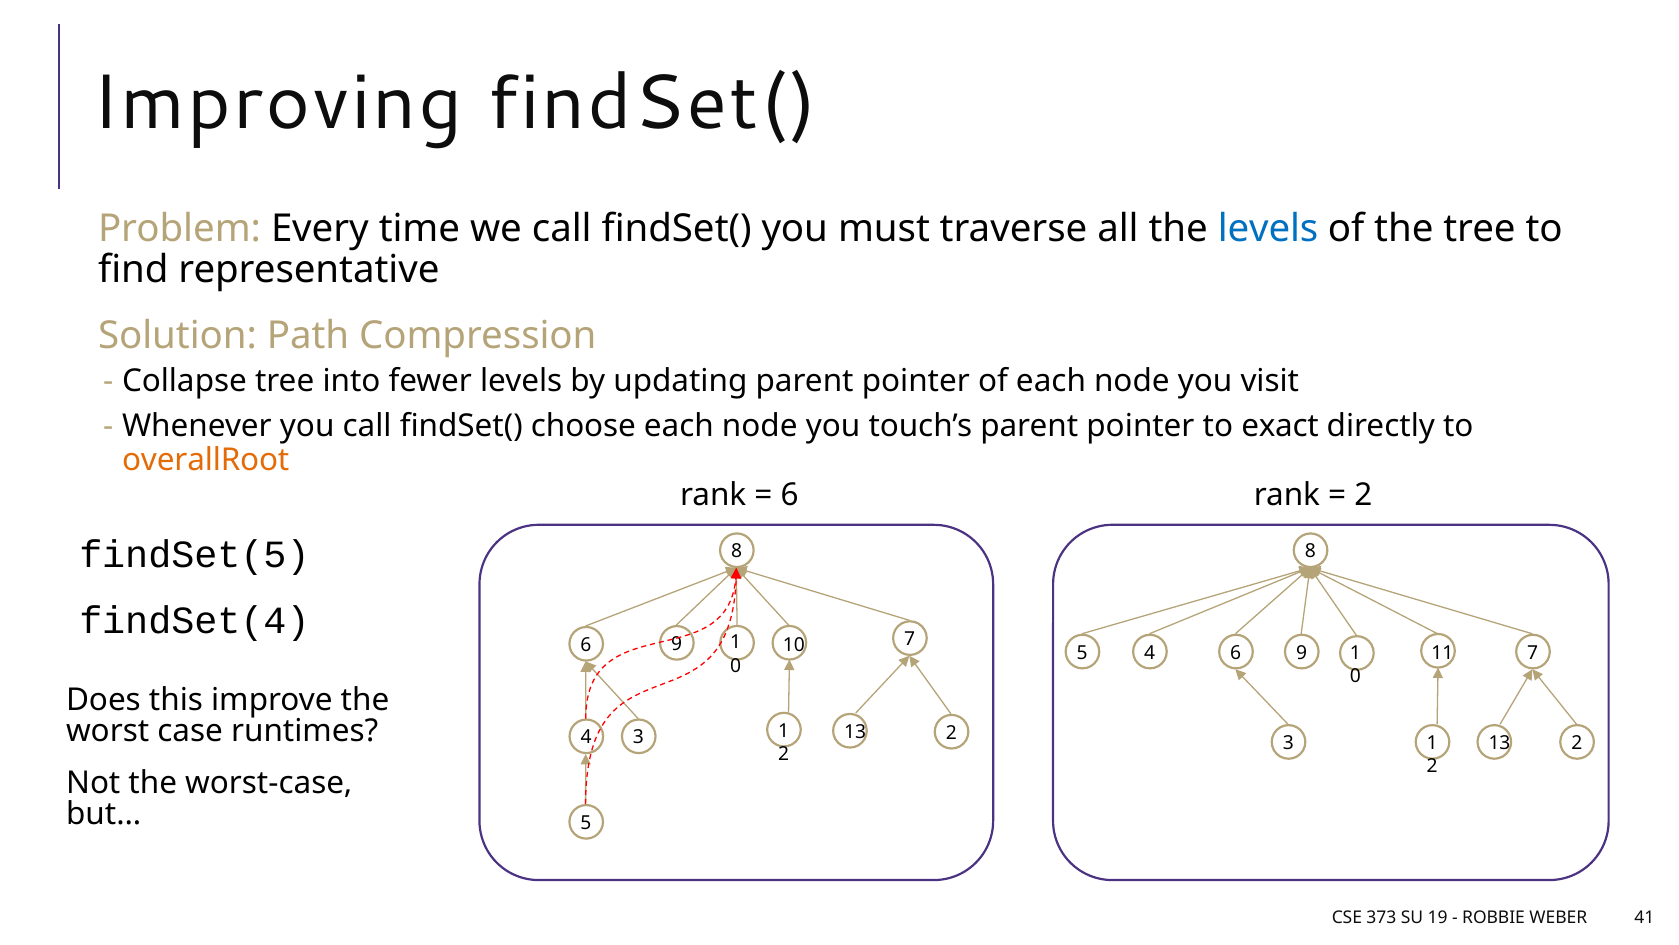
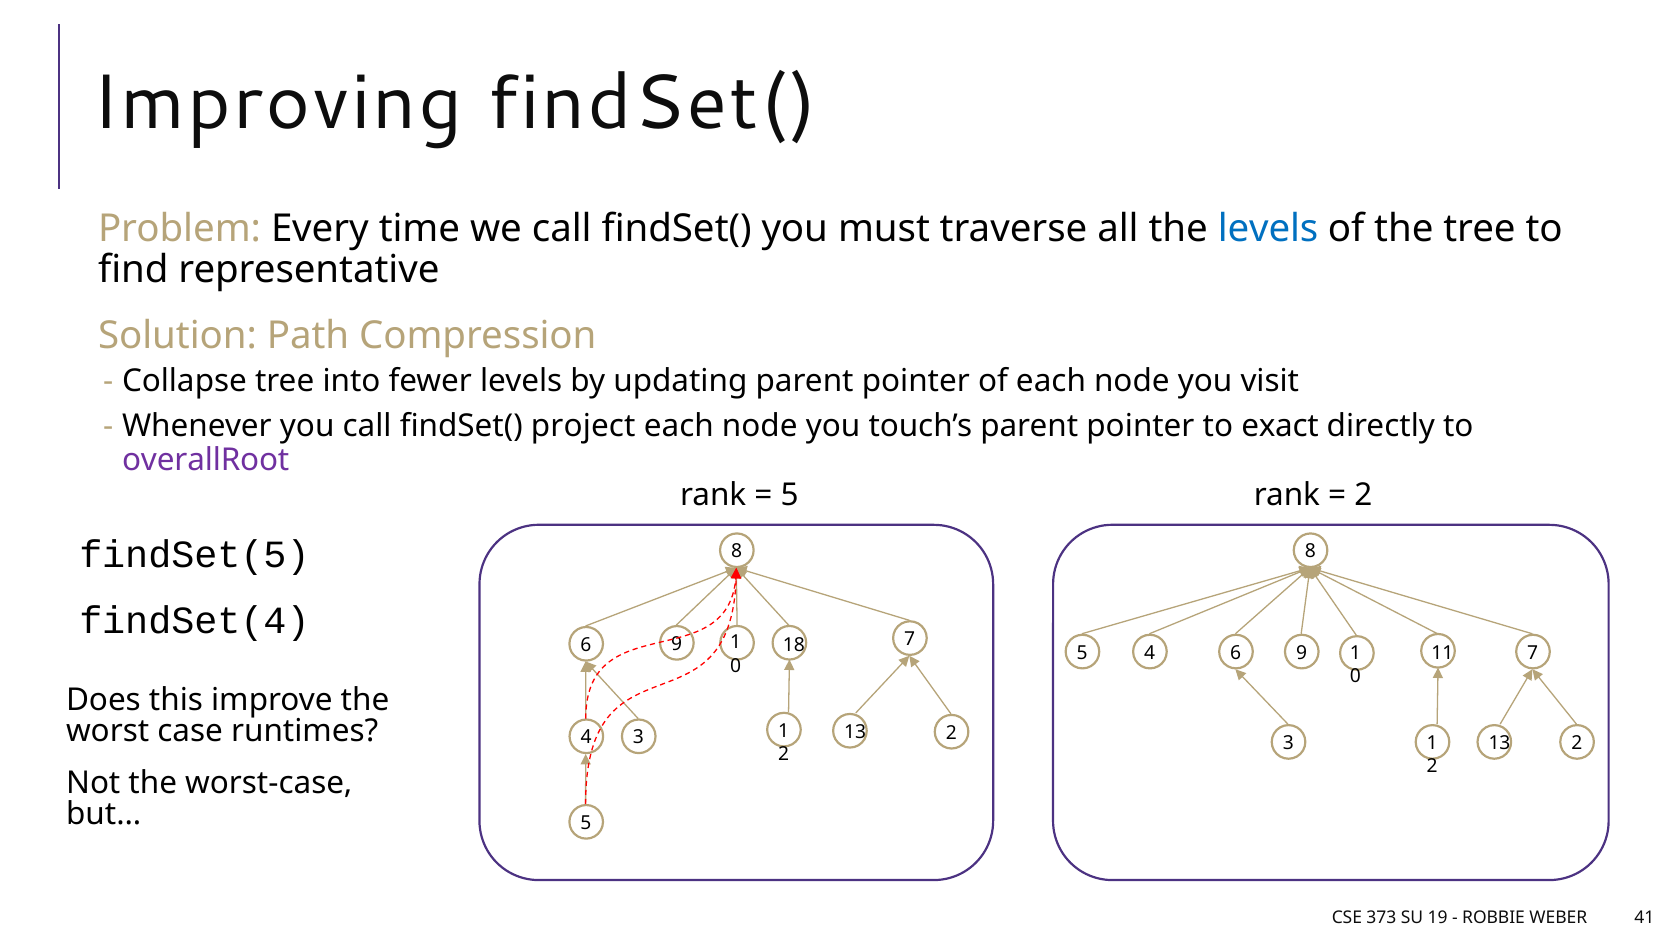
choose: choose -> project (583, 425)
overallRoot colour: orange -> purple (206, 459)
6: 6 -> 5 (790, 495)
10: 10 -> 18 (794, 644)
